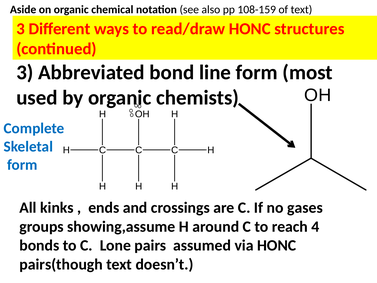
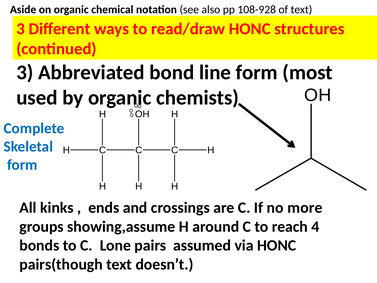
108-159: 108-159 -> 108-928 (257, 10)
gases: gases -> more (305, 208)
